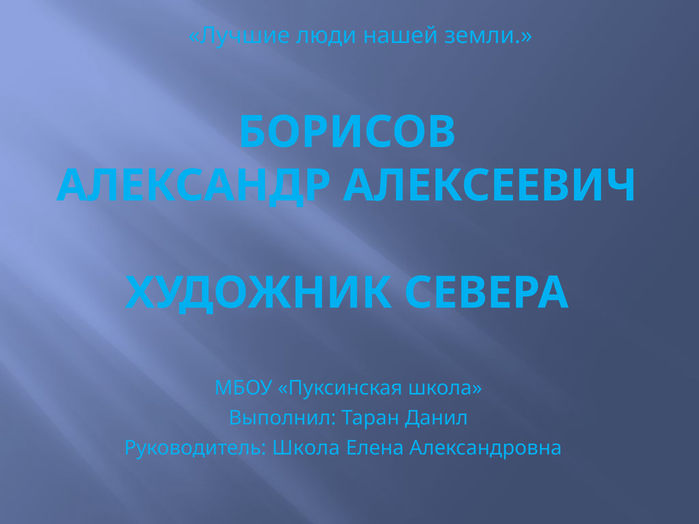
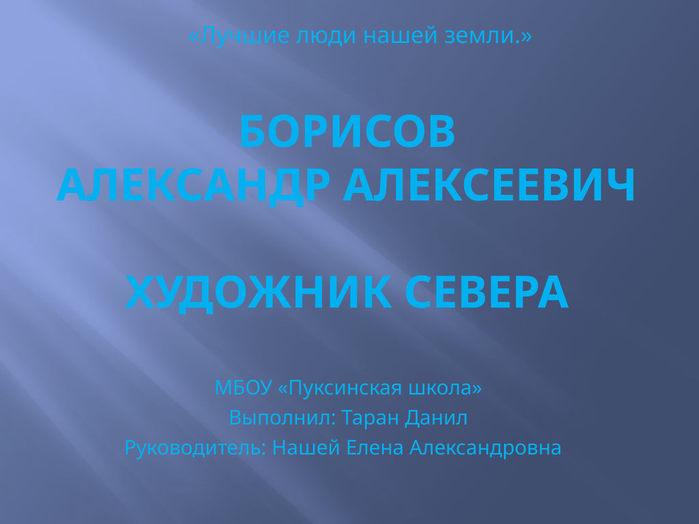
Руководитель Школа: Школа -> Нашей (306, 448)
